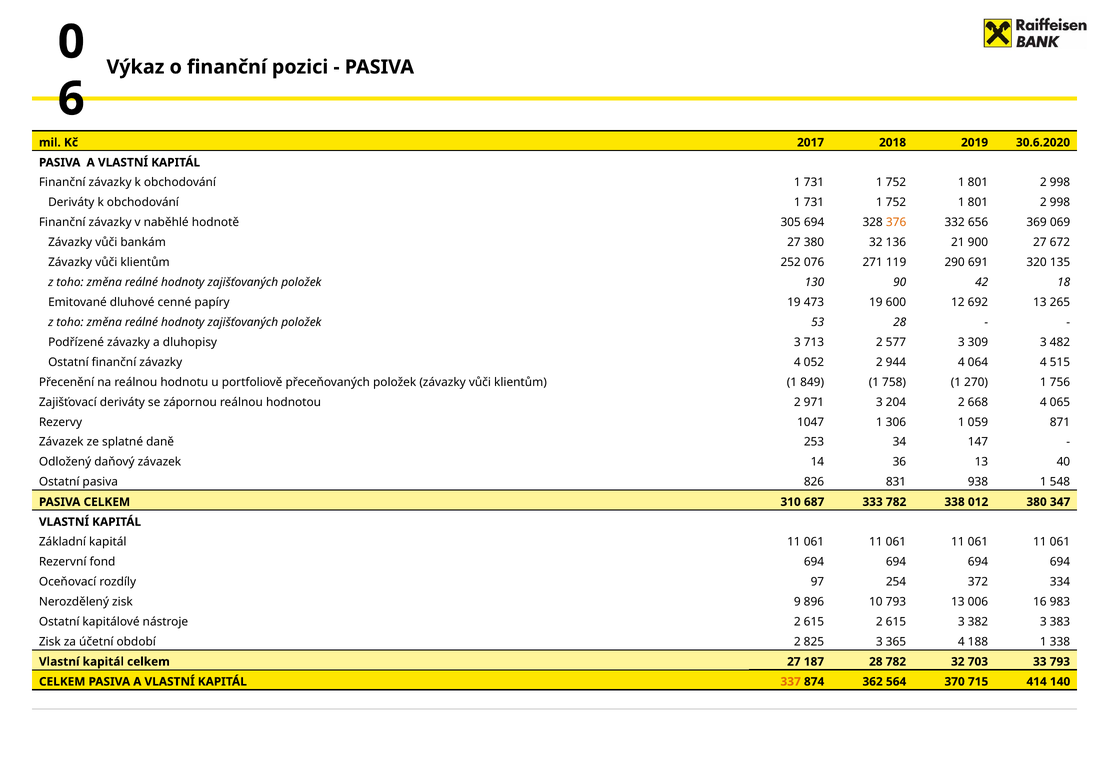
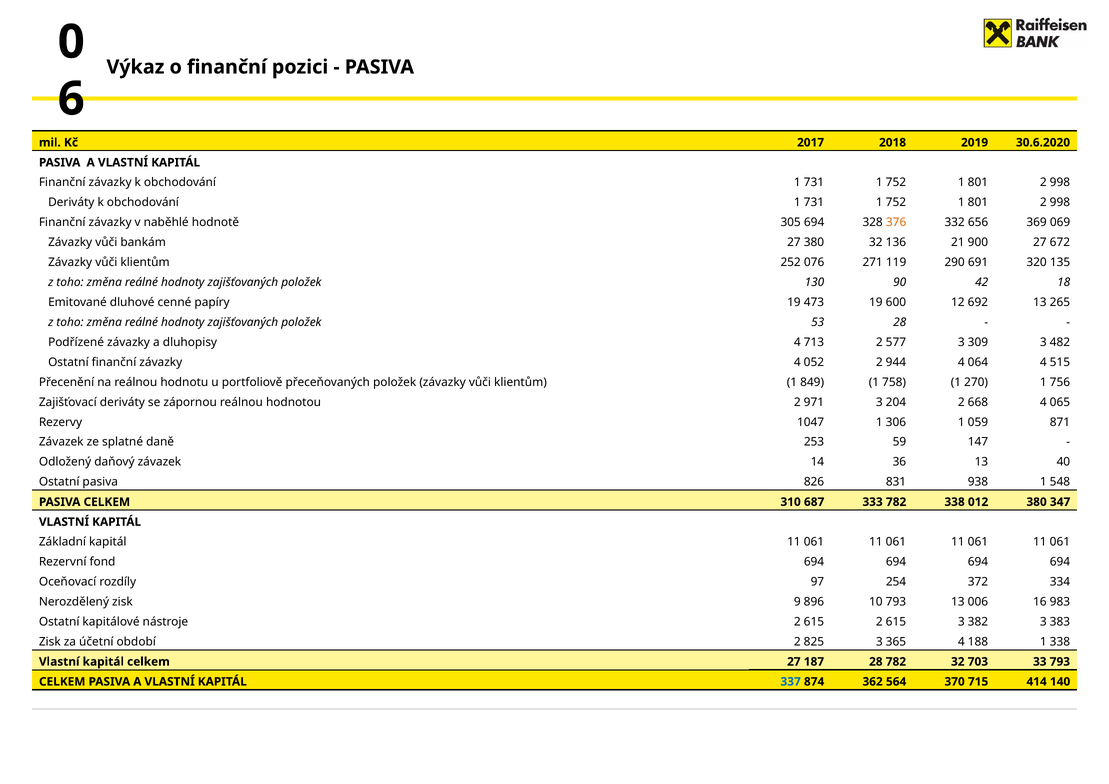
dluhopisy 3: 3 -> 4 (797, 342)
34: 34 -> 59 (899, 442)
337 colour: orange -> blue (791, 682)
